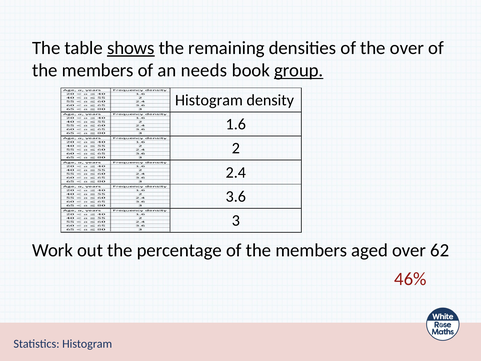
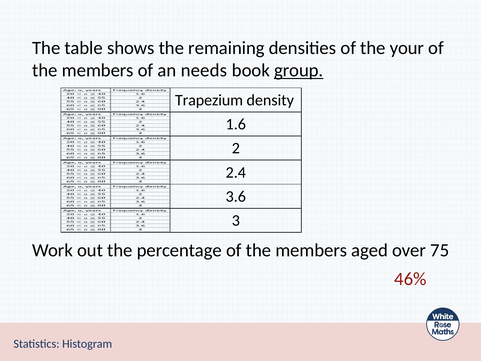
shows underline: present -> none (131, 48)
the over: over -> your (407, 48)
Histogram: Histogram -> Trapezium (209, 100)
62: 62 -> 75 (440, 250)
